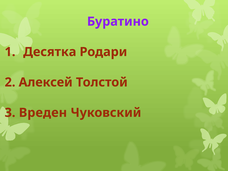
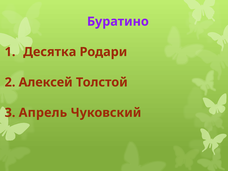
Вреден: Вреден -> Апрель (43, 113)
